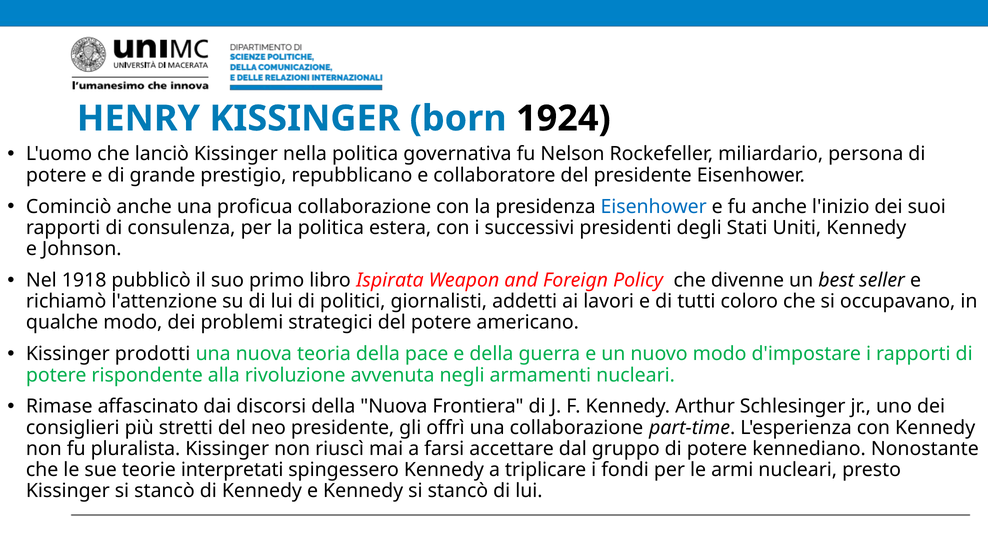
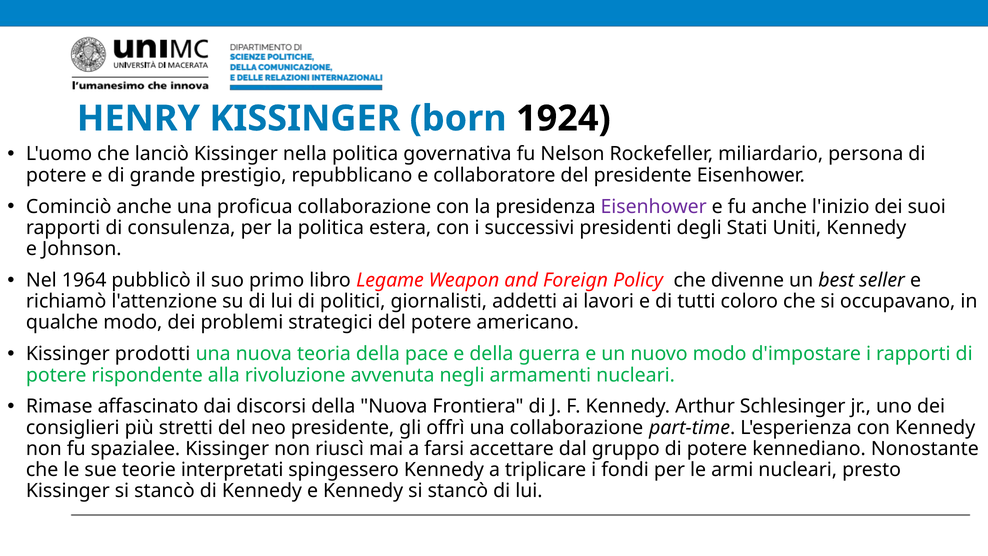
Eisenhower colour: blue -> purple (654, 206)
1918: 1918 -> 1964 (84, 280)
Ispirata: Ispirata -> Legame (390, 280)
pluralista: pluralista -> spazialee (135, 449)
